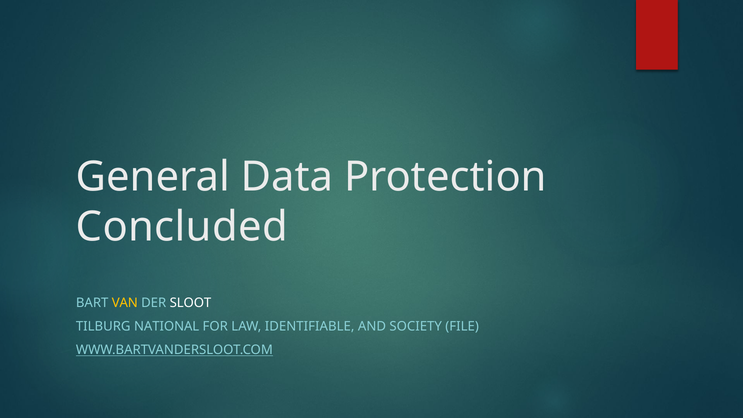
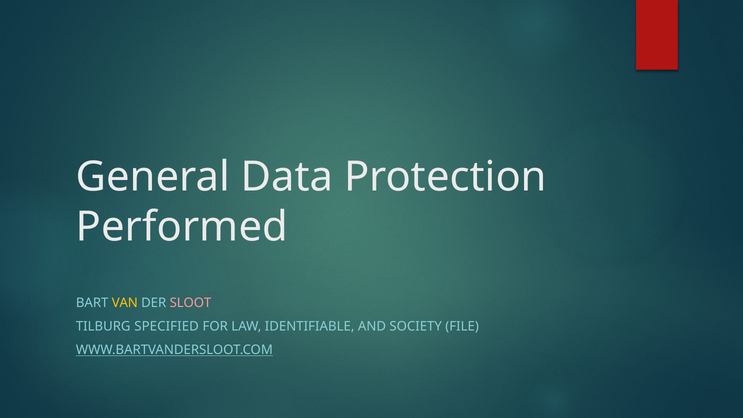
Concluded: Concluded -> Performed (182, 227)
SLOOT colour: white -> pink (190, 303)
NATIONAL: NATIONAL -> SPECIFIED (167, 326)
